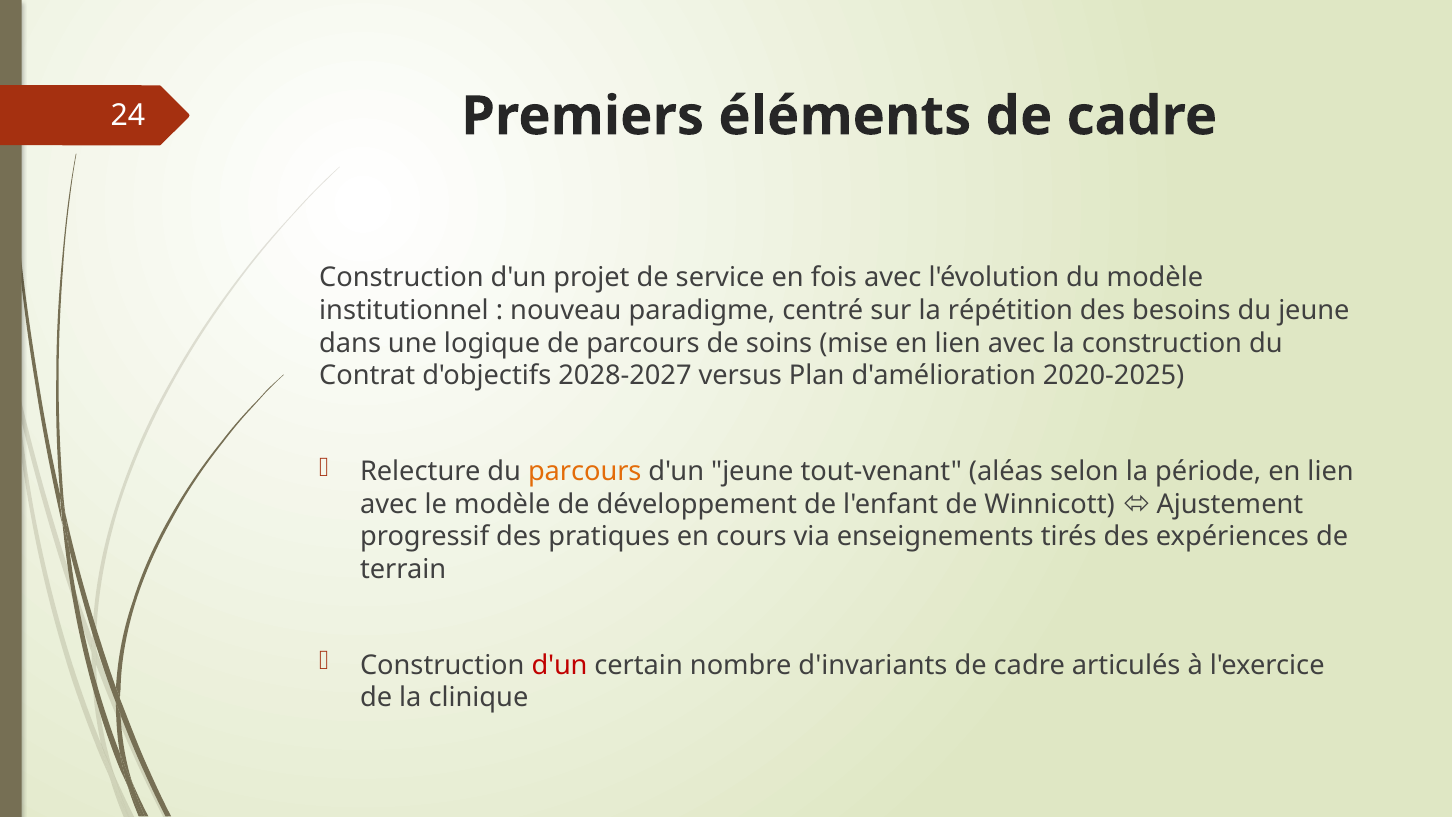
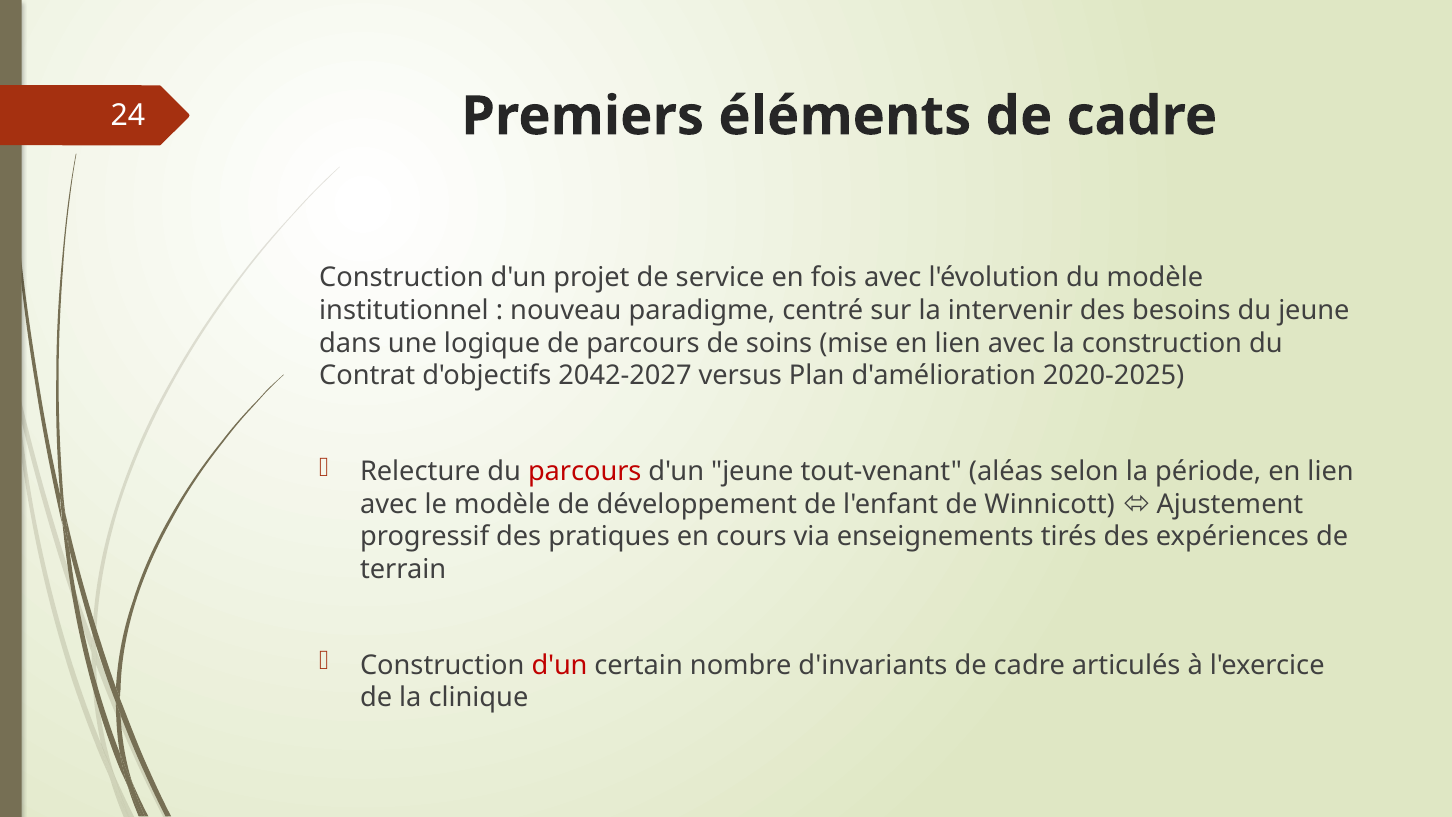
répétition: répétition -> intervenir (1010, 310)
2028-2027: 2028-2027 -> 2042-2027 (625, 376)
parcours colour: orange -> red (585, 471)
